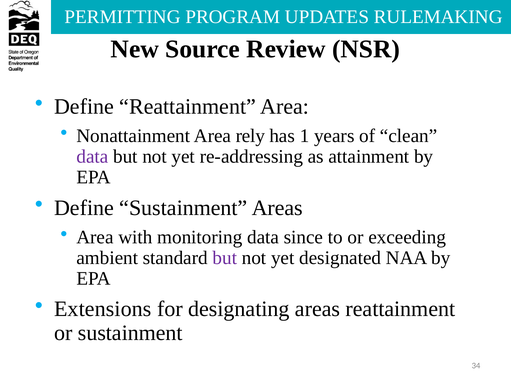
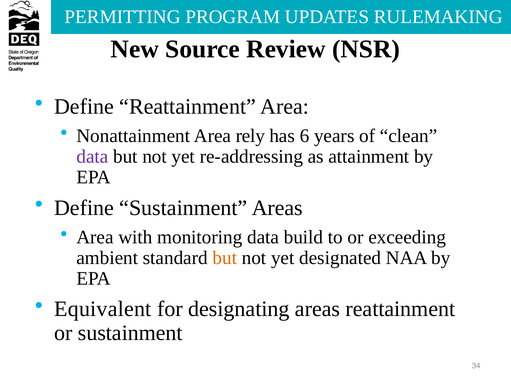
1: 1 -> 6 (304, 136)
since: since -> build (303, 237)
but colour: purple -> orange (225, 258)
Extensions: Extensions -> Equivalent (103, 309)
